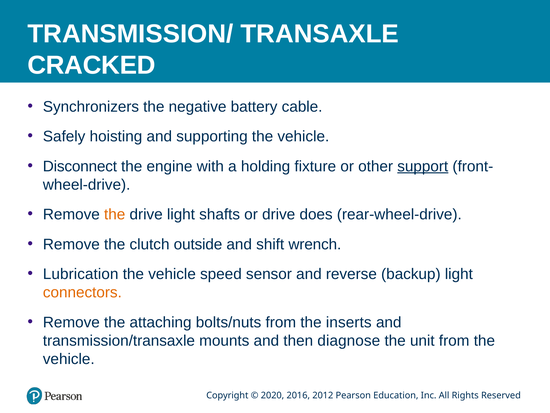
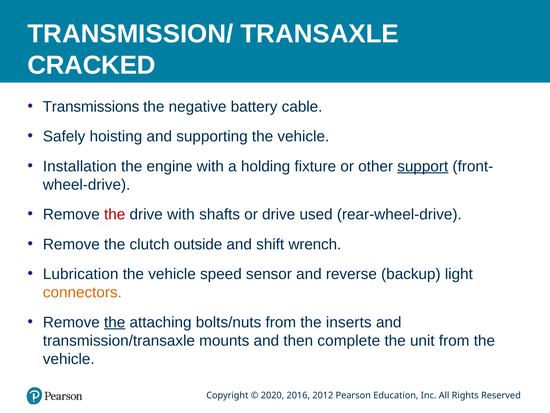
Synchronizers: Synchronizers -> Transmissions (91, 106)
Disconnect: Disconnect -> Installation (80, 166)
the colour: orange -> red (115, 214)
drive light: light -> with (181, 214)
does: does -> used (316, 214)
the underline: none -> present (115, 322)
diagnose: diagnose -> complete (349, 340)
